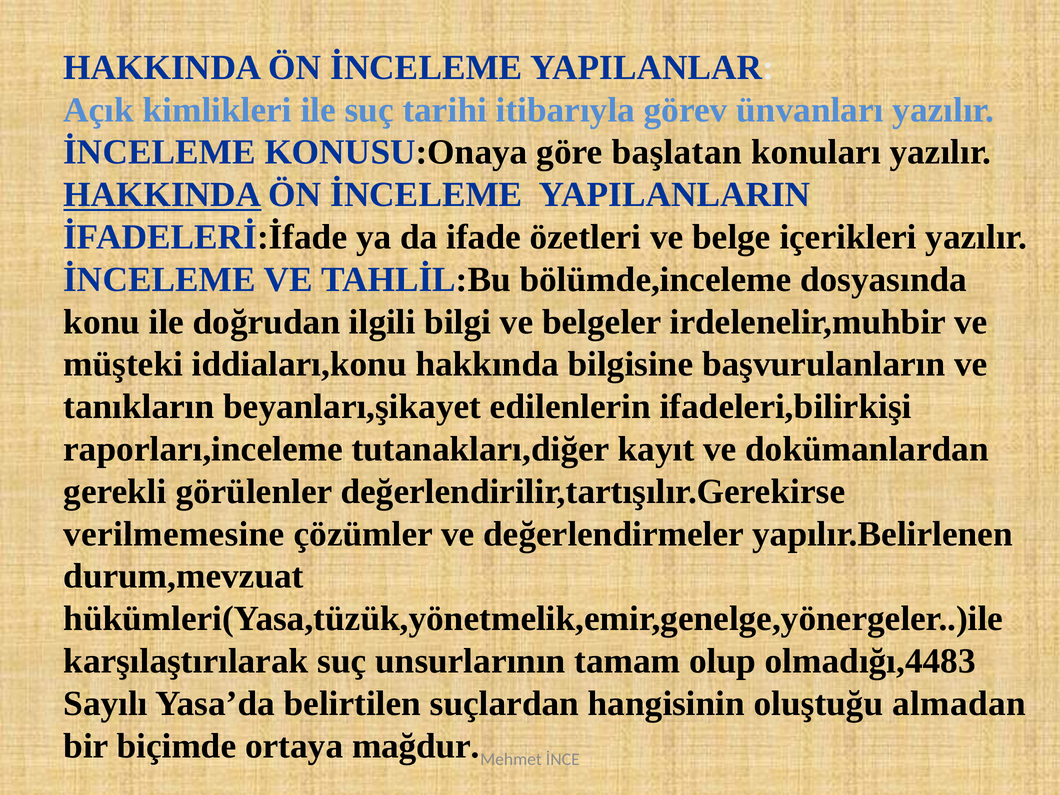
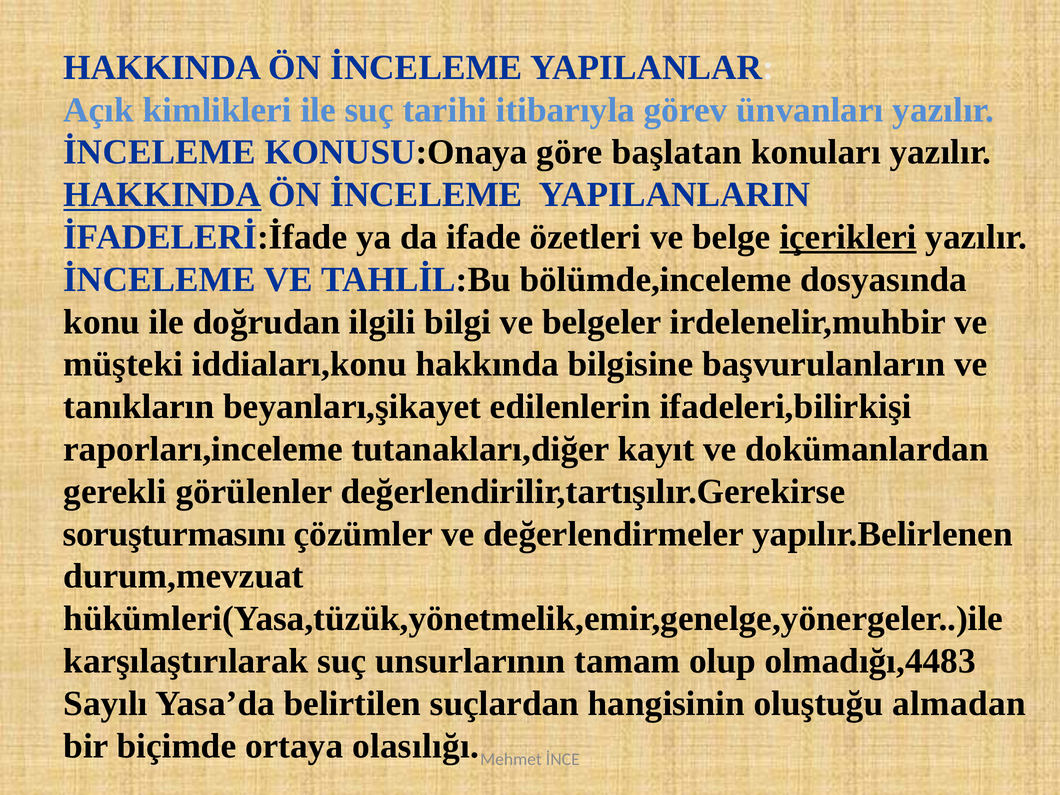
içerikleri underline: none -> present (848, 237)
verilmemesine: verilmemesine -> soruşturmasını (174, 534)
mağdur: mağdur -> olasılığı (416, 746)
